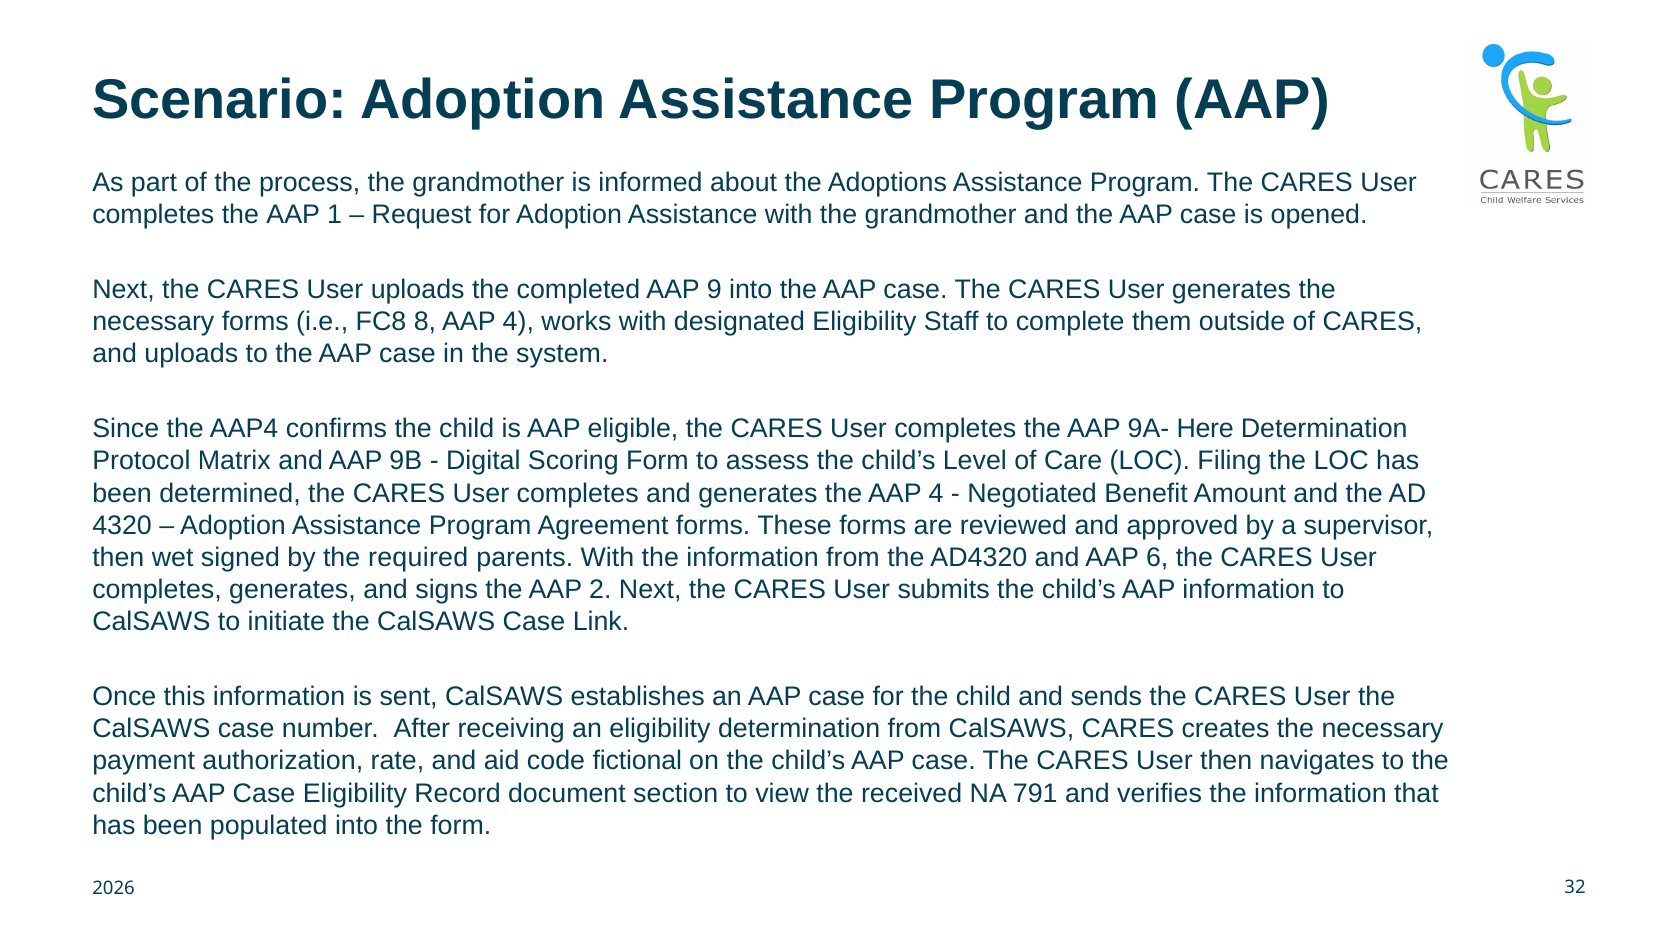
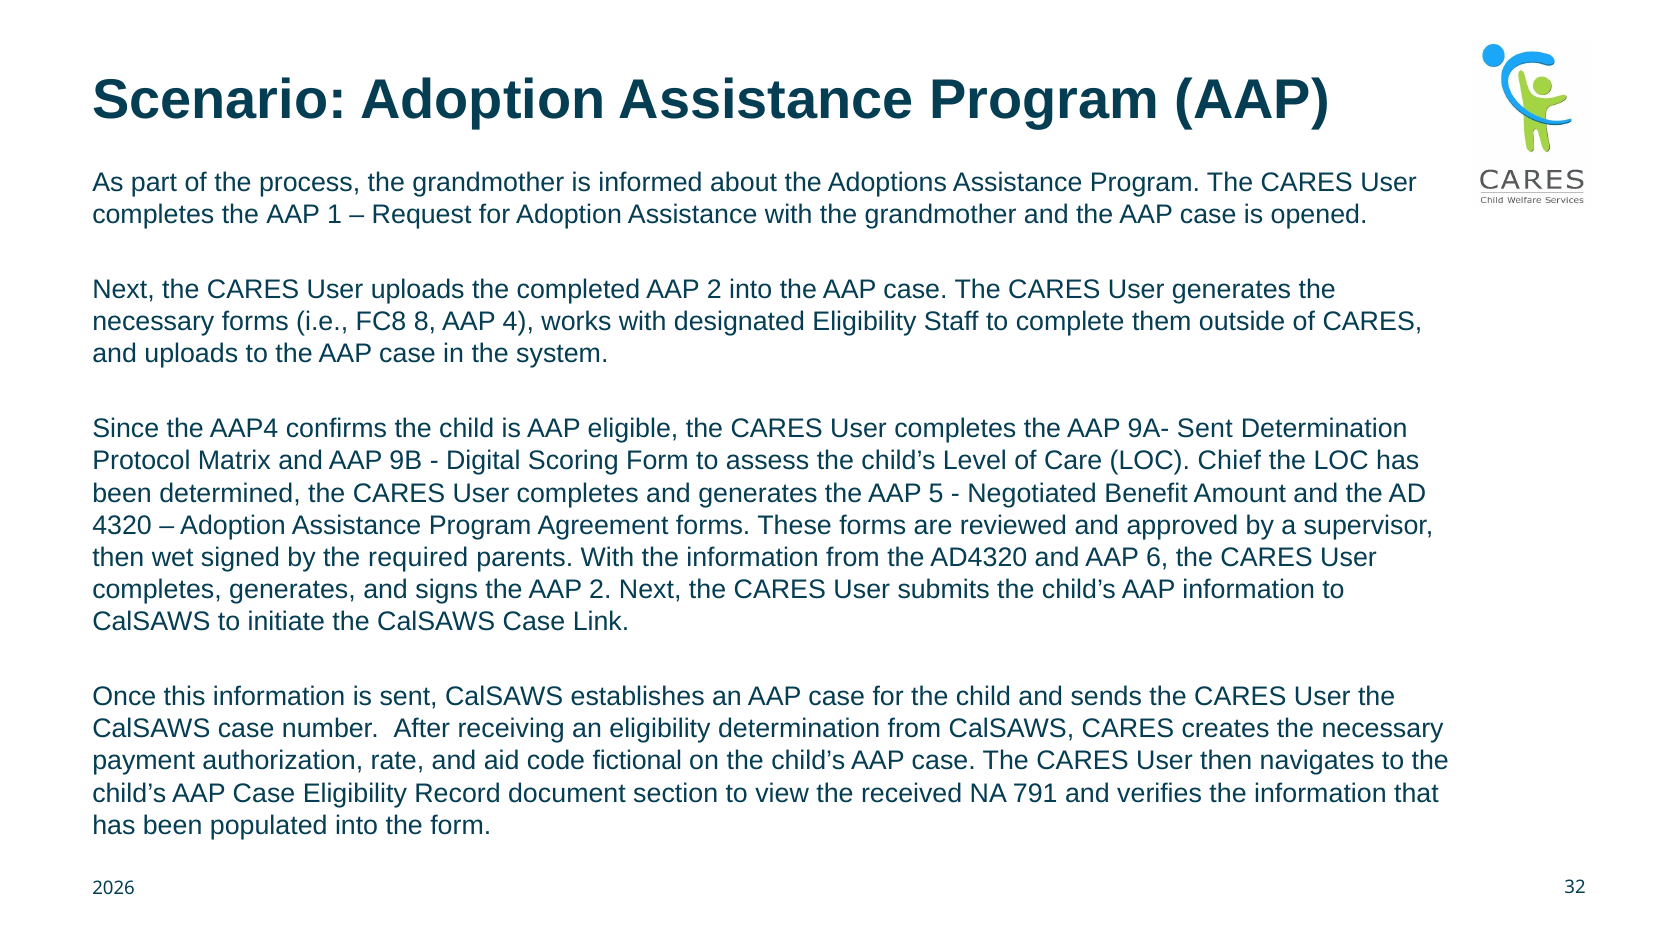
completed AAP 9: 9 -> 2 (714, 290)
9A- Here: Here -> Sent (1205, 429)
Filing: Filing -> Chief (1229, 461)
the AAP 4: 4 -> 5 (936, 493)
